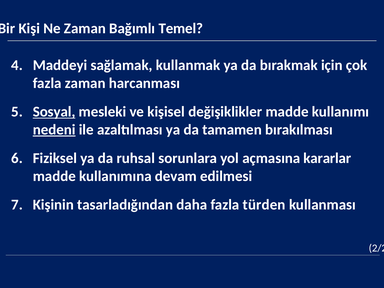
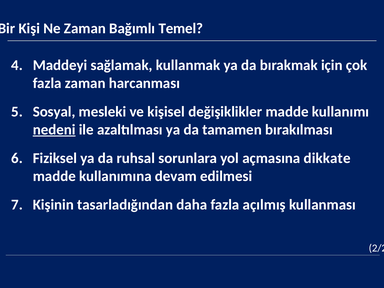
Sosyal underline: present -> none (54, 112)
kararlar: kararlar -> dikkate (327, 158)
türden: türden -> açılmış (264, 205)
